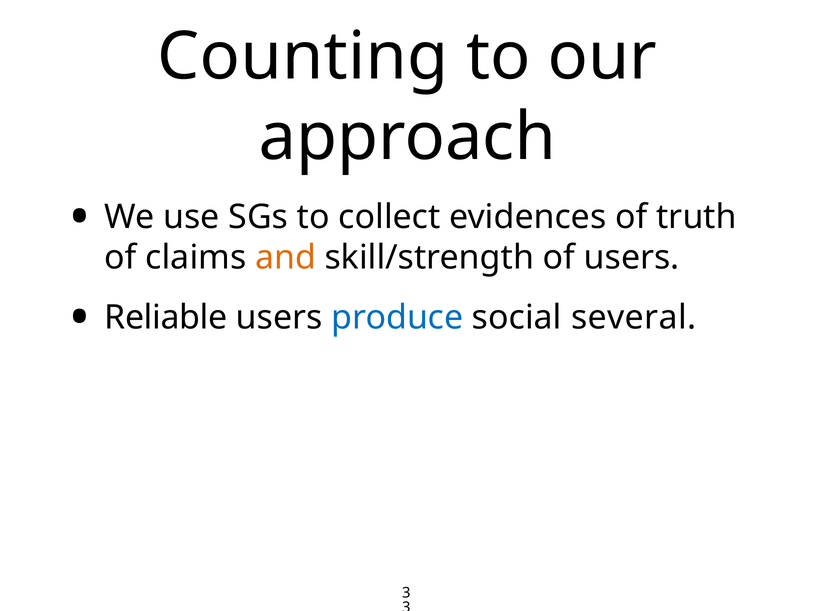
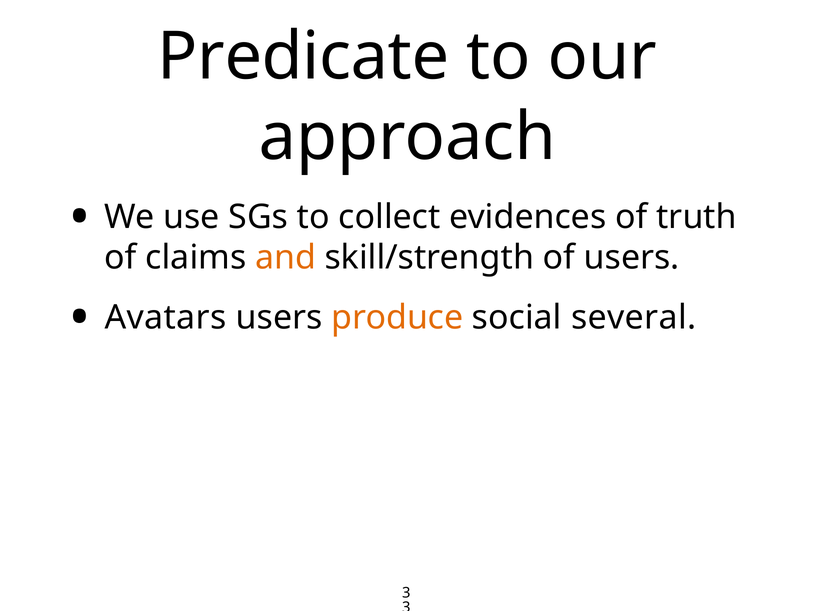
Counting: Counting -> Predicate (303, 57)
Reliable: Reliable -> Avatars (166, 318)
produce colour: blue -> orange (397, 318)
